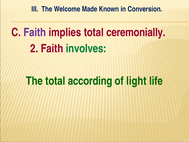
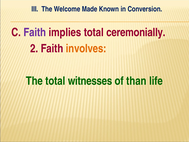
involves colour: green -> orange (86, 49)
according: according -> witnesses (90, 81)
light: light -> than (136, 81)
